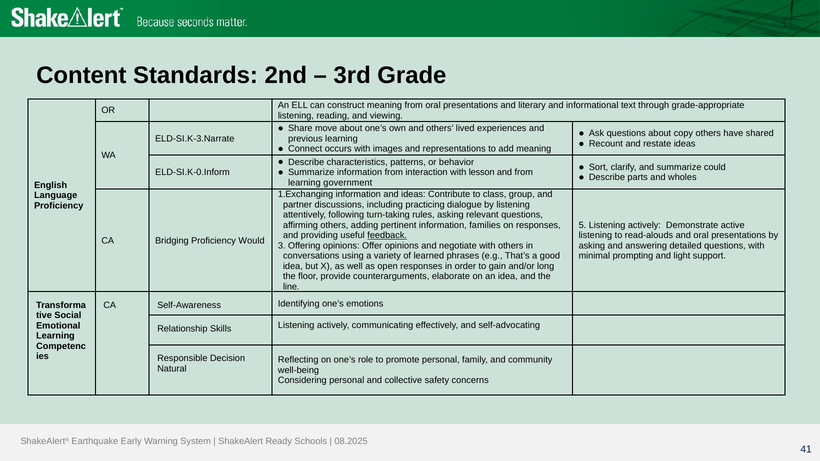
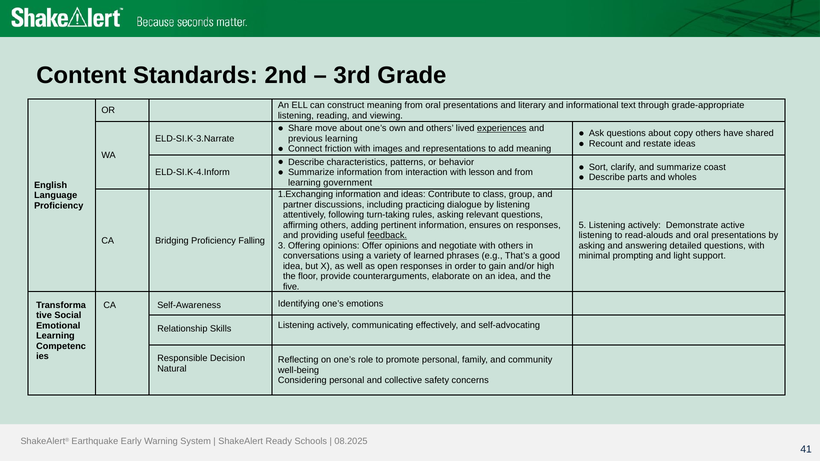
experiences underline: none -> present (502, 128)
occurs: occurs -> friction (338, 149)
could: could -> coast (715, 167)
ELD-SI.K-0.Inform: ELD-SI.K-0.Inform -> ELD-SI.K-4.Inform (193, 172)
families: families -> ensures (485, 225)
Would: Would -> Falling (252, 241)
long: long -> high (546, 266)
line: line -> five (291, 287)
